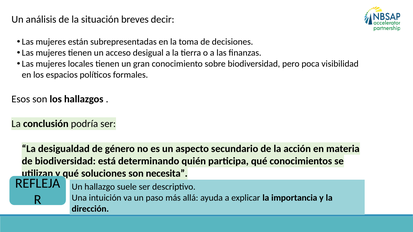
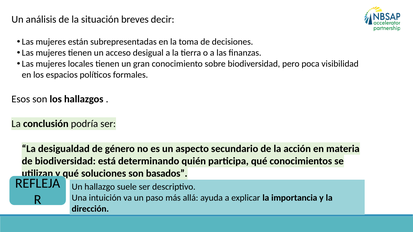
necesita: necesita -> basados (167, 174)
